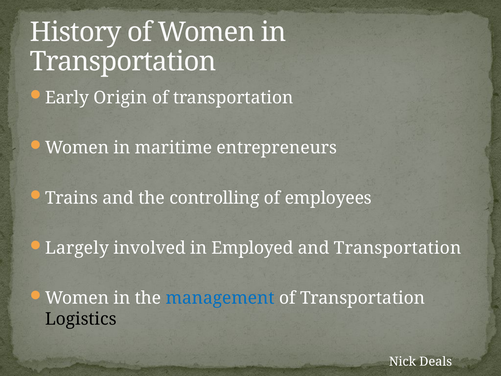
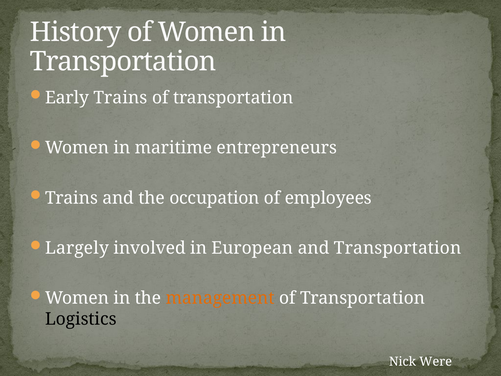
Early Origin: Origin -> Trains (120, 98)
controlling: controlling -> occupation (214, 198)
Employed: Employed -> European (252, 248)
management colour: blue -> orange (220, 298)
Deals: Deals -> Were (436, 362)
